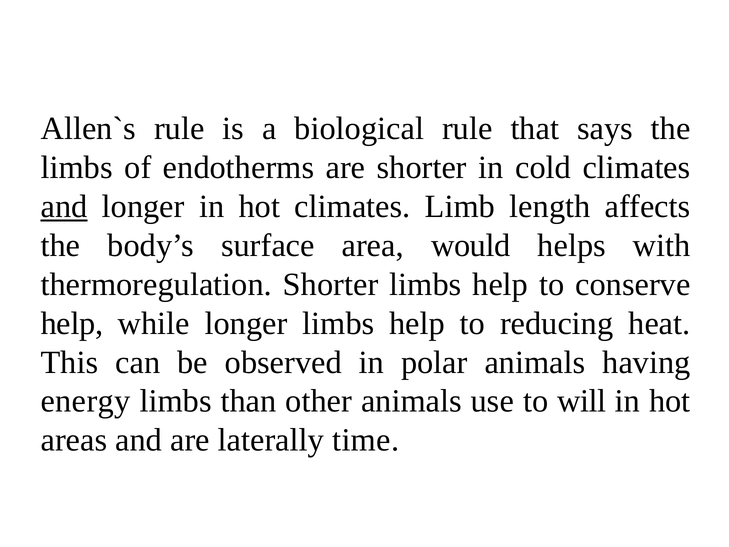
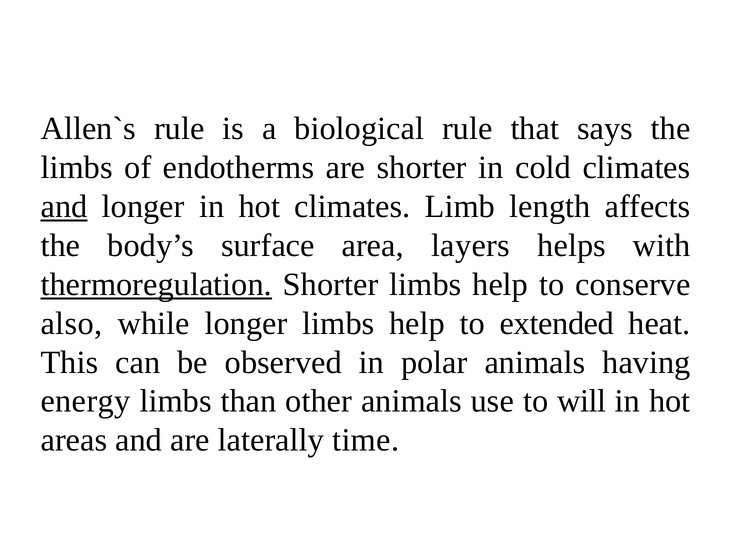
would: would -> layers (471, 245)
thermoregulation underline: none -> present (156, 284)
help: help -> also (72, 323)
reducing: reducing -> extended (557, 323)
